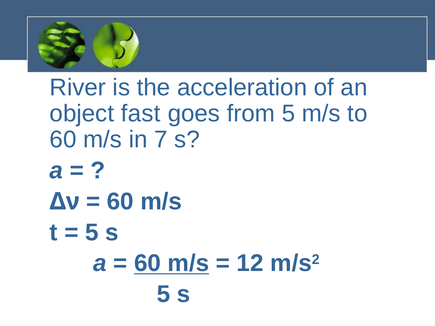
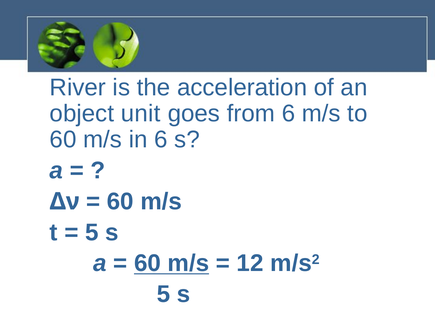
fast: fast -> unit (141, 114)
from 5: 5 -> 6 (288, 114)
in 7: 7 -> 6 (161, 140)
